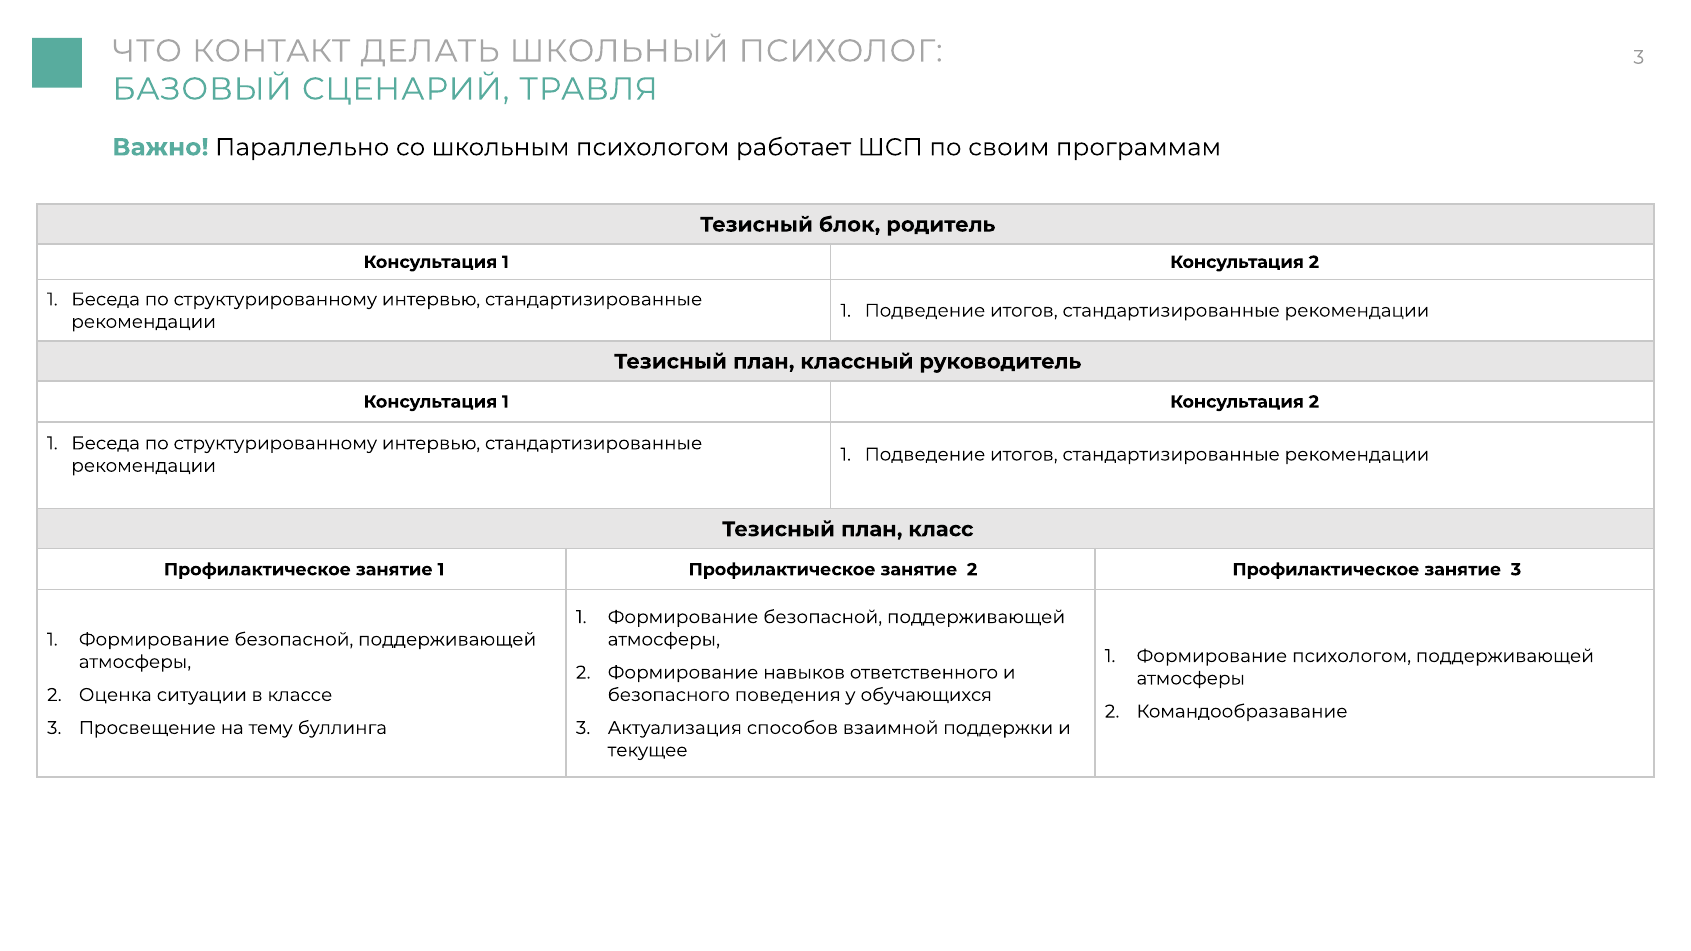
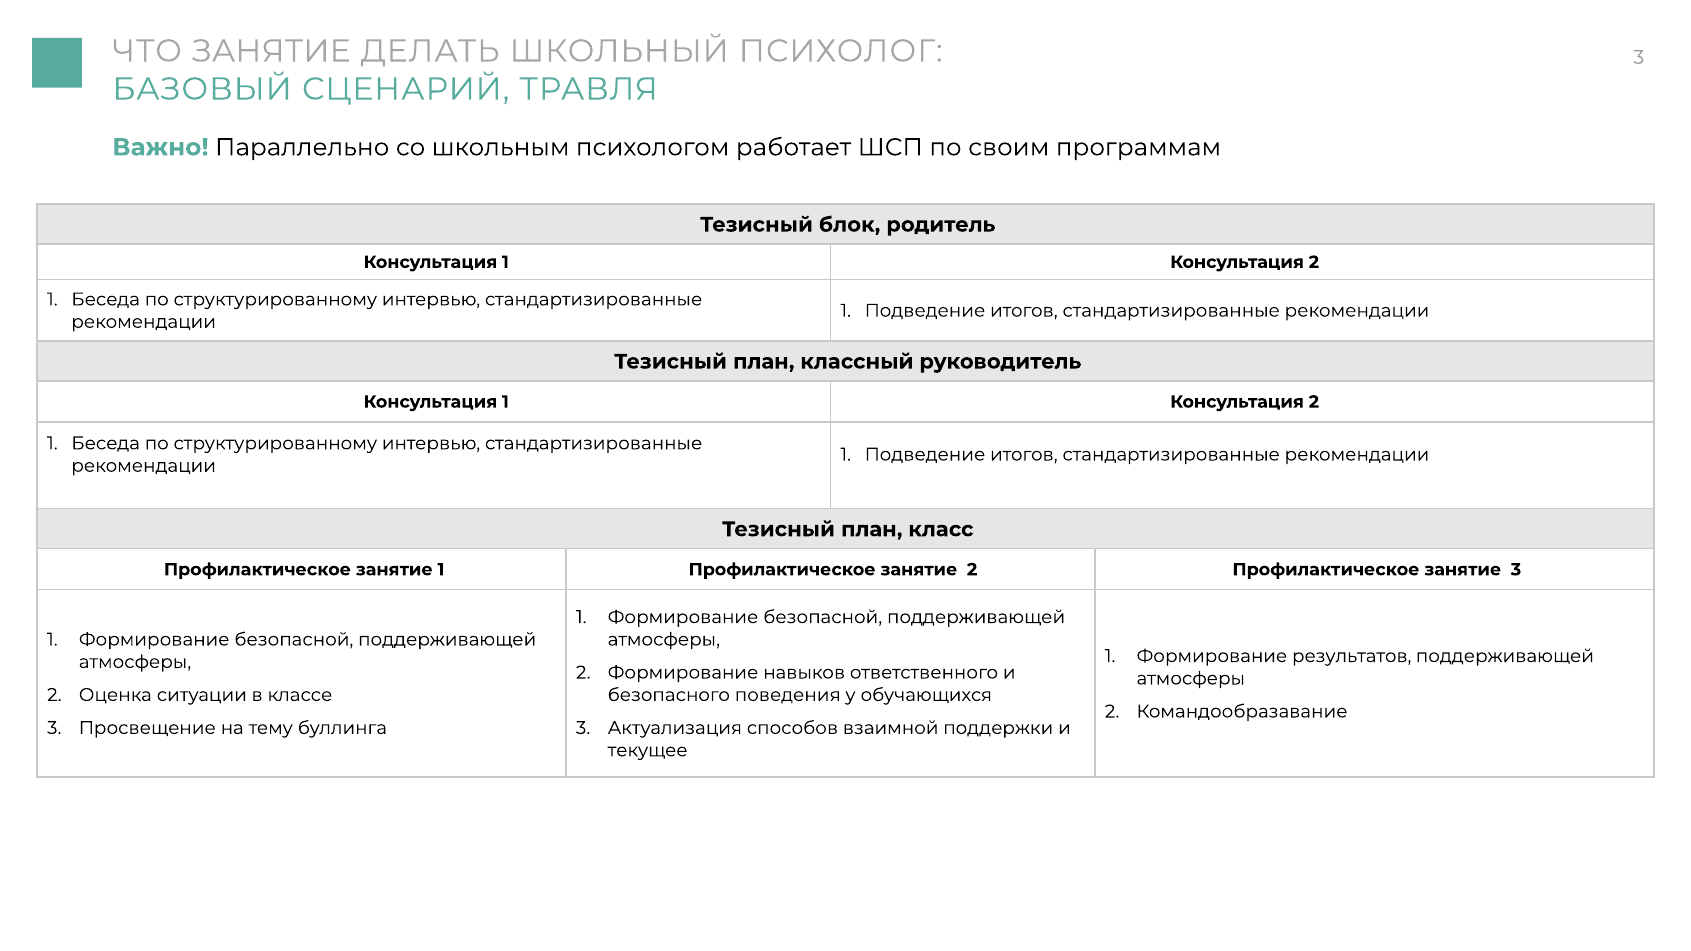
ЧТО КОНТАКТ: КОНТАКТ -> ЗАНЯТИЕ (271, 51)
Формирование психологом: психологом -> результатов (1352, 656)
